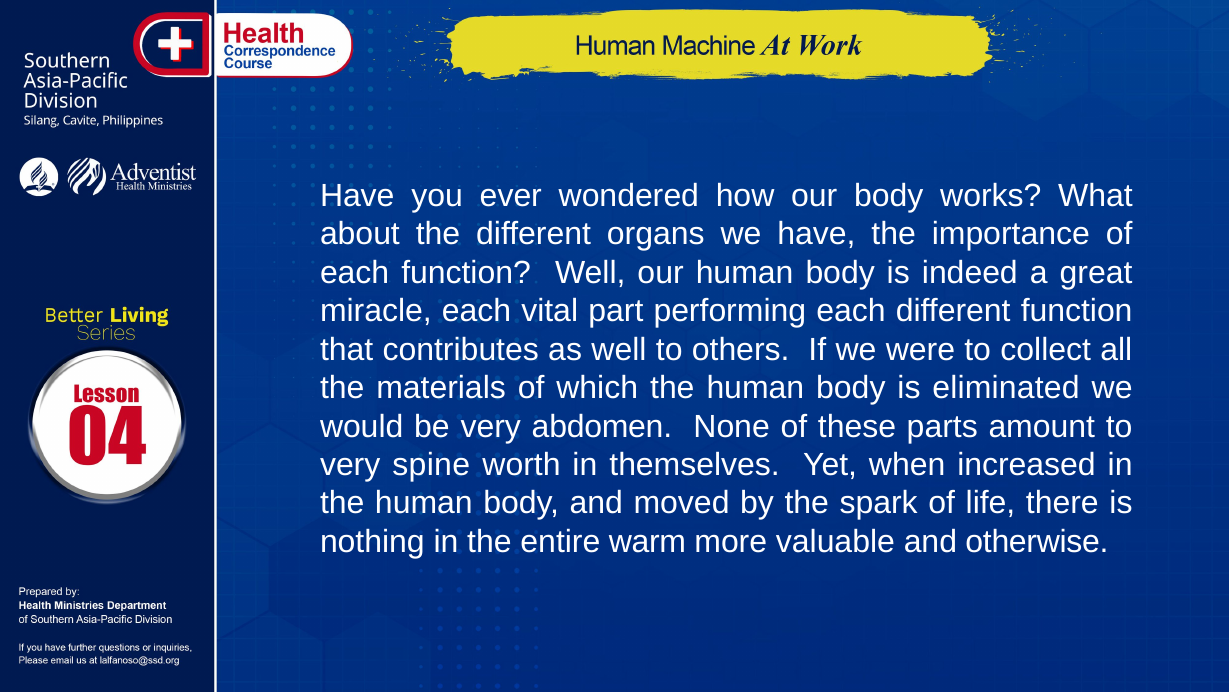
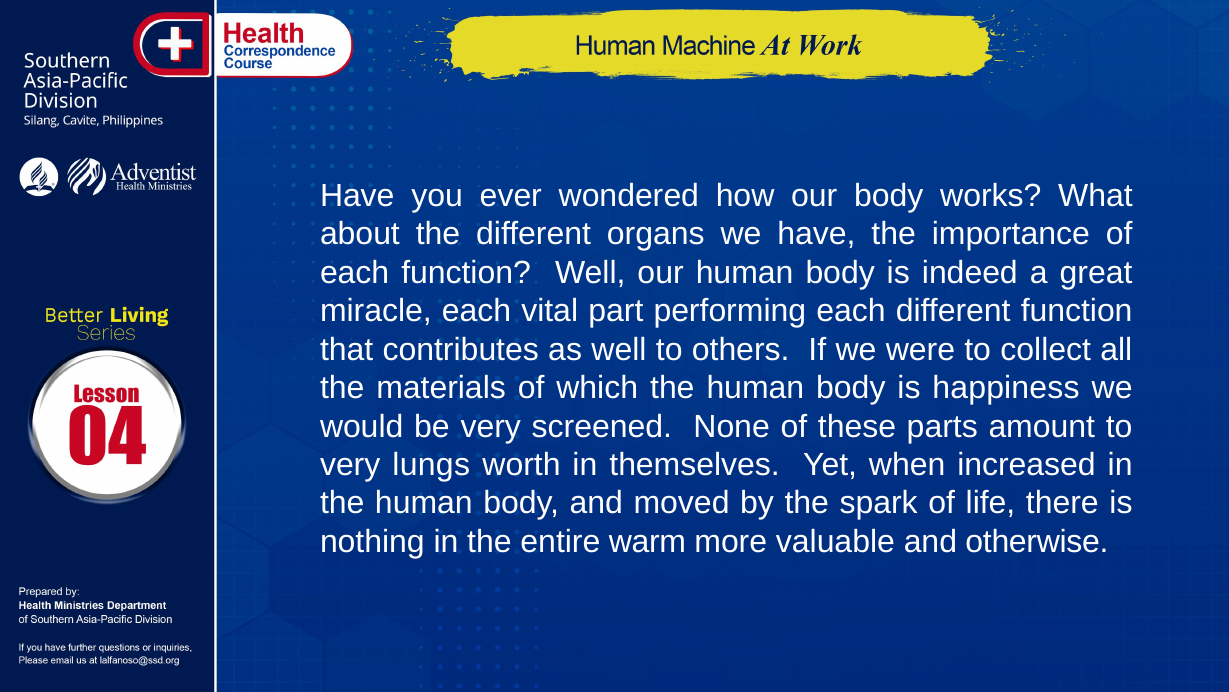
eliminated: eliminated -> happiness (1006, 388)
abdomen: abdomen -> screened (602, 426)
spine: spine -> lungs (431, 464)
